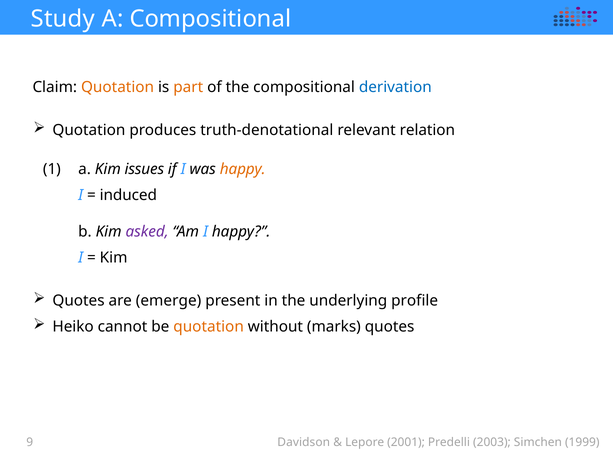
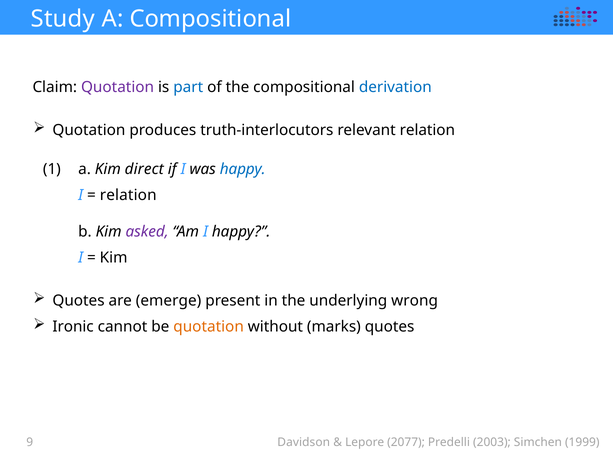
Quotation colour: orange -> purple (118, 87)
part colour: orange -> blue (188, 87)
truth-denotational: truth-denotational -> truth-interlocutors (267, 130)
issues: issues -> direct (144, 169)
happy colour: orange -> blue (243, 169)
induced: induced -> relation (128, 195)
profile: profile -> wrong (415, 300)
Heiko: Heiko -> Ironic (73, 326)
2001: 2001 -> 2077 (406, 442)
